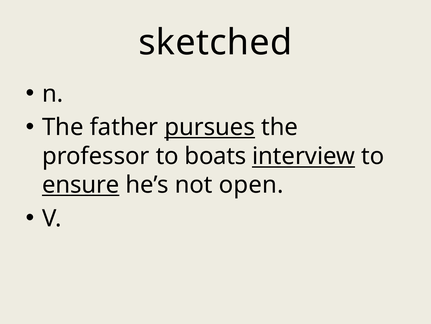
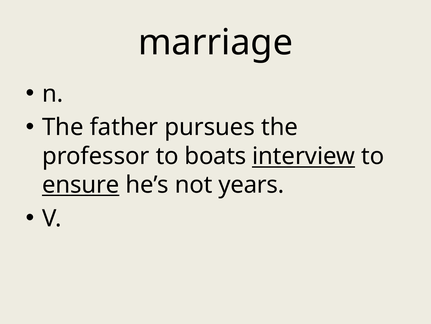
sketched: sketched -> marriage (216, 42)
pursues underline: present -> none (210, 127)
open: open -> years (251, 185)
